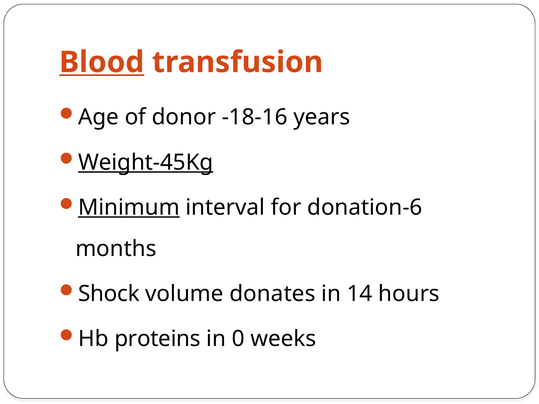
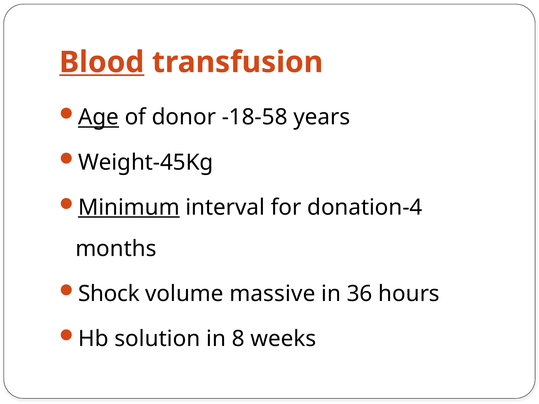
Age underline: none -> present (99, 117)
-18-16: -18-16 -> -18-58 (255, 117)
Weight-45Kg underline: present -> none (146, 162)
donation-6: donation-6 -> donation-4 (365, 208)
donates: donates -> massive (272, 294)
14: 14 -> 36 (360, 294)
proteins: proteins -> solution (157, 339)
0: 0 -> 8 (238, 339)
